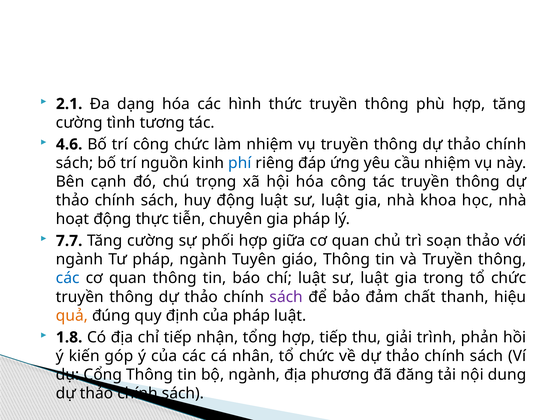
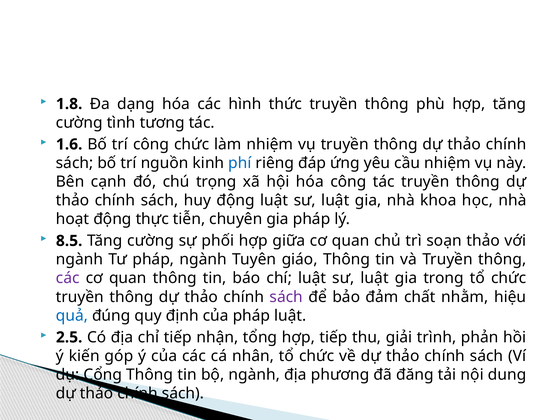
2.1: 2.1 -> 1.8 (69, 104)
4.6: 4.6 -> 1.6 (69, 144)
7.7: 7.7 -> 8.5 (69, 241)
các colour: blue -> purple (68, 278)
thanh: thanh -> nhằm (465, 297)
quả colour: orange -> blue (72, 316)
1.8: 1.8 -> 2.5 (69, 337)
